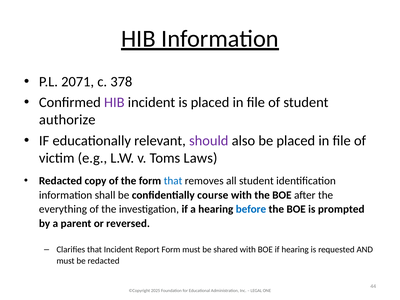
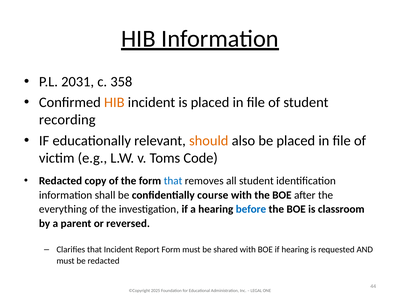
2071: 2071 -> 2031 (78, 82)
378: 378 -> 358 (121, 82)
HIB colour: purple -> orange (114, 103)
authorize: authorize -> recording (67, 120)
should colour: purple -> orange (209, 141)
Laws: Laws -> Code (201, 158)
prompted: prompted -> classroom (341, 209)
